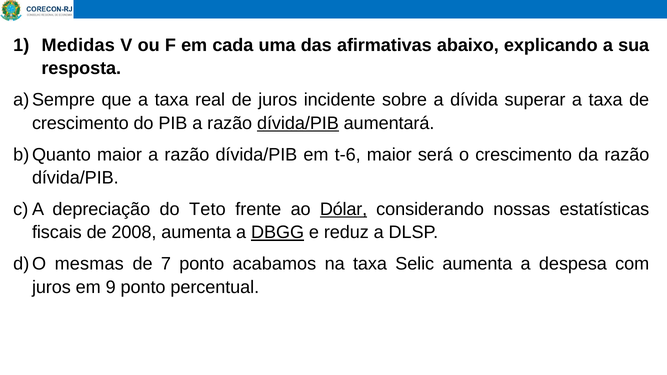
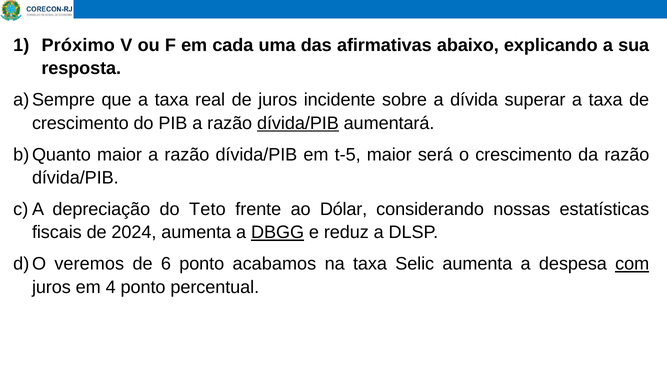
Medidas: Medidas -> Próximo (78, 45)
t-6: t-6 -> t-5 (348, 155)
Dólar underline: present -> none (344, 209)
2008: 2008 -> 2024 (134, 233)
mesmas: mesmas -> veremos (89, 264)
7: 7 -> 6 (166, 264)
com underline: none -> present (632, 264)
9: 9 -> 4 (111, 287)
